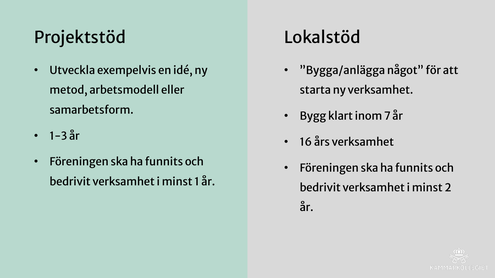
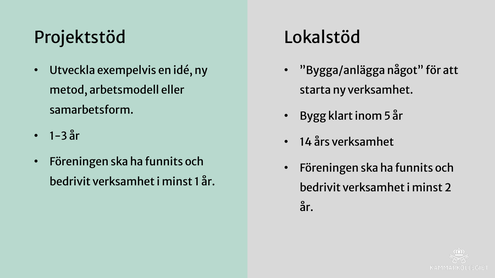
7: 7 -> 5 (387, 116)
16: 16 -> 14 (306, 142)
